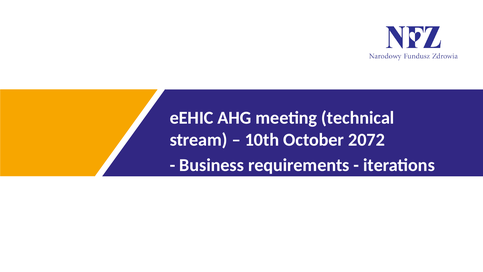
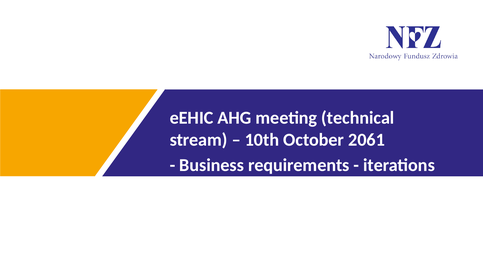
2072: 2072 -> 2061 (367, 140)
